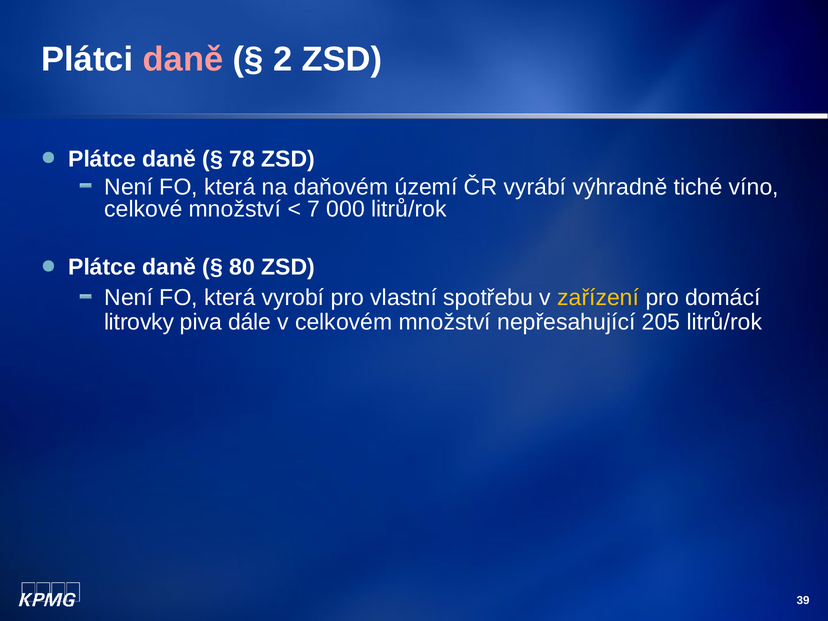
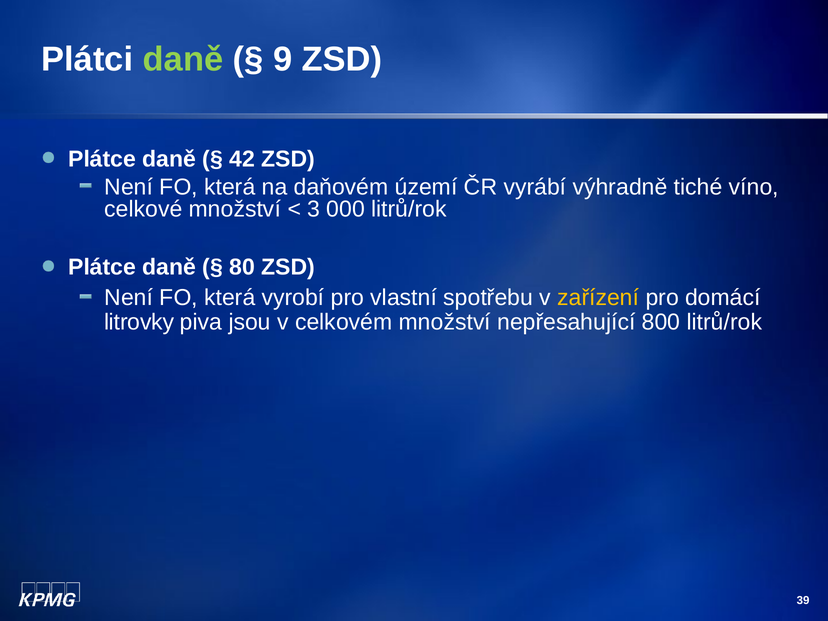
daně colour: pink -> light green (183, 60)
2: 2 -> 9 (283, 60)
78: 78 -> 42 (242, 159)
7: 7 -> 3 (314, 209)
dále: dále -> jsou (250, 322)
205: 205 -> 800 (661, 322)
